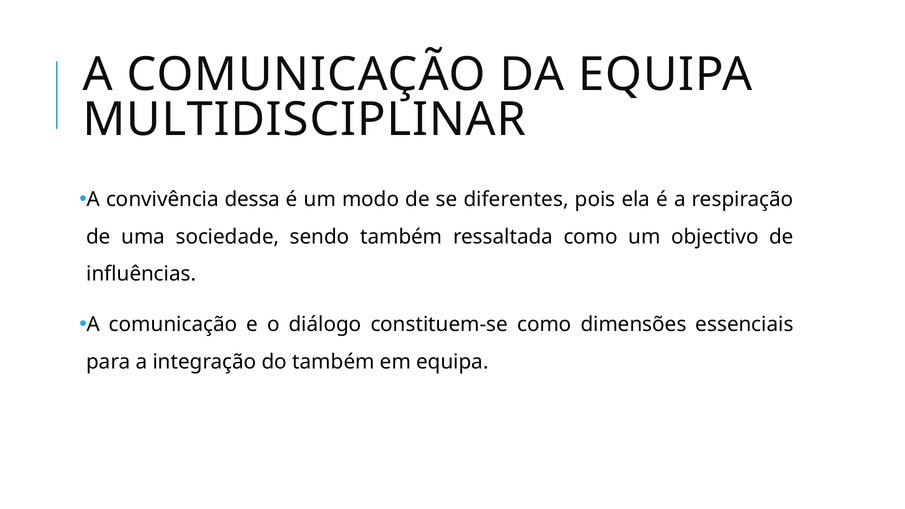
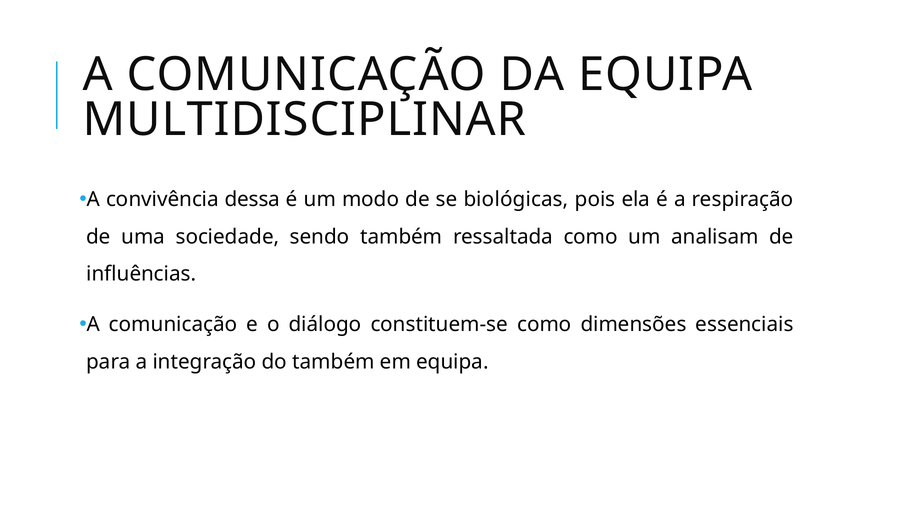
diferentes: diferentes -> biológicas (516, 199)
objectivo: objectivo -> analisam (715, 237)
